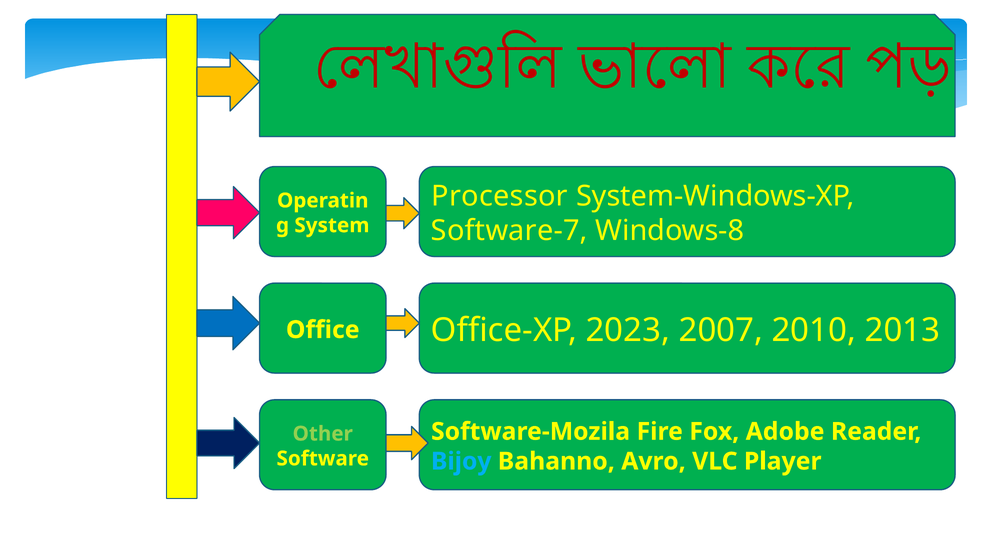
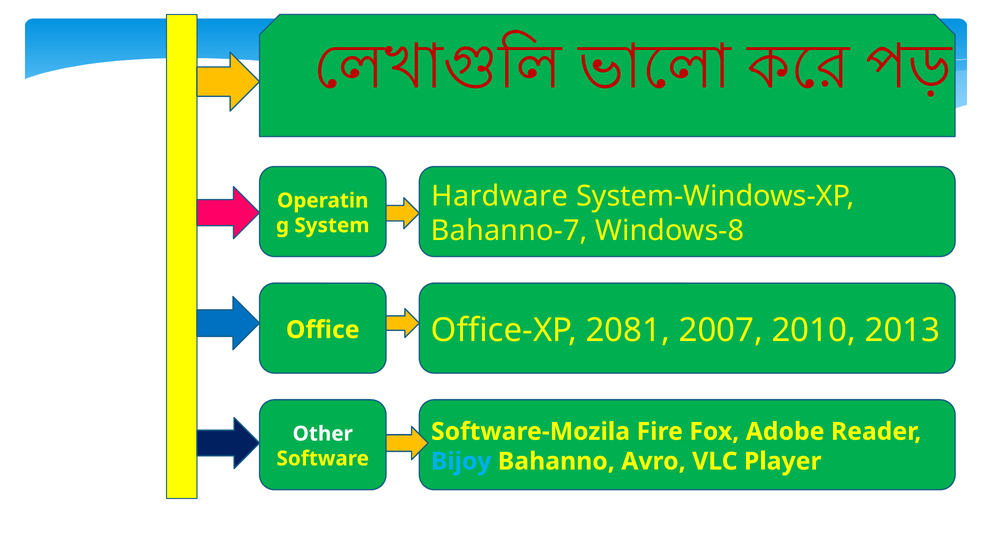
Processor: Processor -> Hardware (500, 196)
Software-7: Software-7 -> Bahanno-7 (509, 231)
2023: 2023 -> 2081 (628, 330)
Other colour: light green -> white (323, 433)
